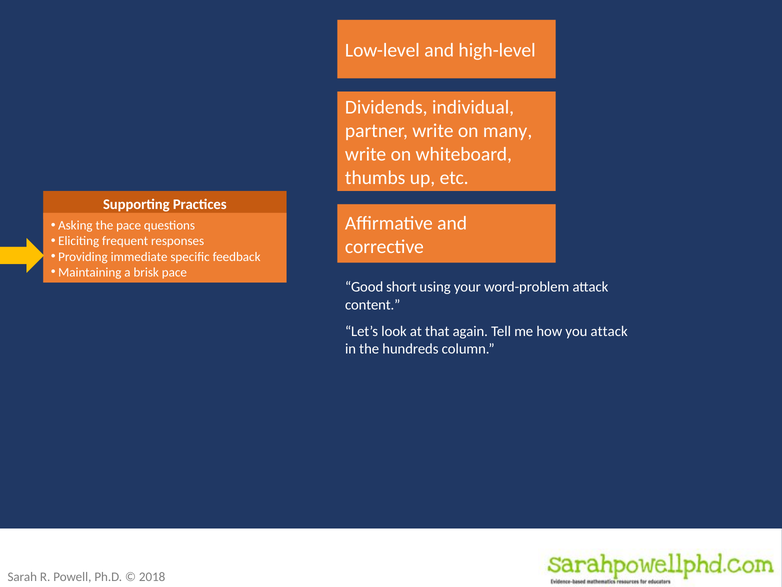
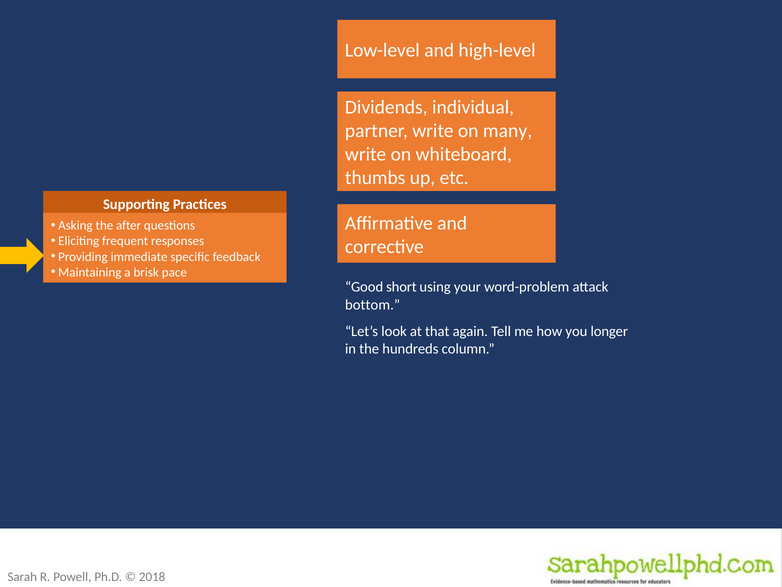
the pace: pace -> after (129, 225)
content: content -> bottom (373, 304)
you attack: attack -> longer (609, 331)
